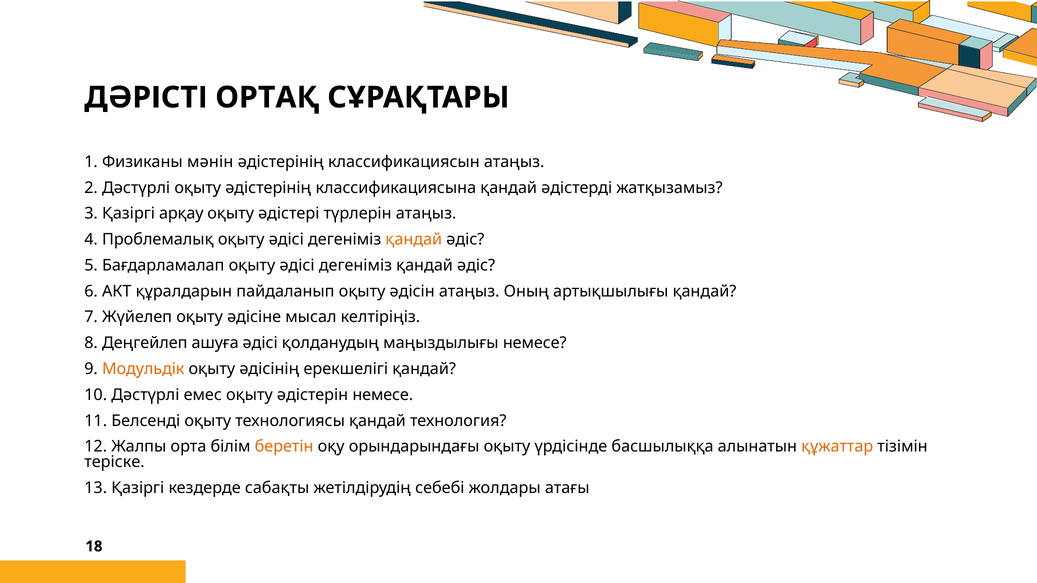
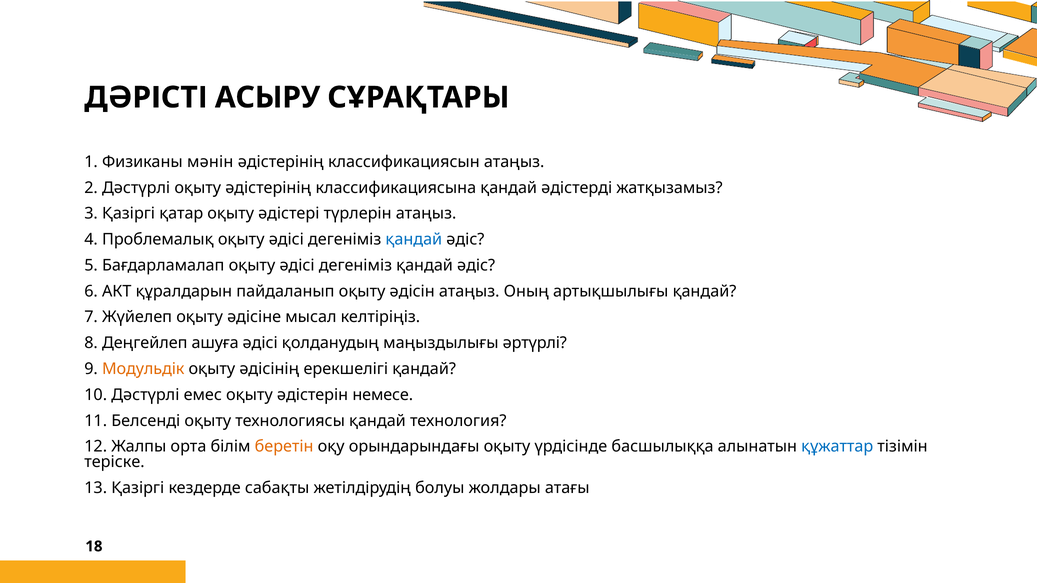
ОРТАҚ: ОРТАҚ -> АСЫРУ (268, 98)
арқау: арқау -> қатар (181, 214)
қандай colour: orange -> blue (414, 240)
маңыздылығы немесе: немесе -> әртүрлі (535, 343)
құжаттар colour: orange -> blue (837, 447)
себебі: себебі -> болуы (440, 488)
